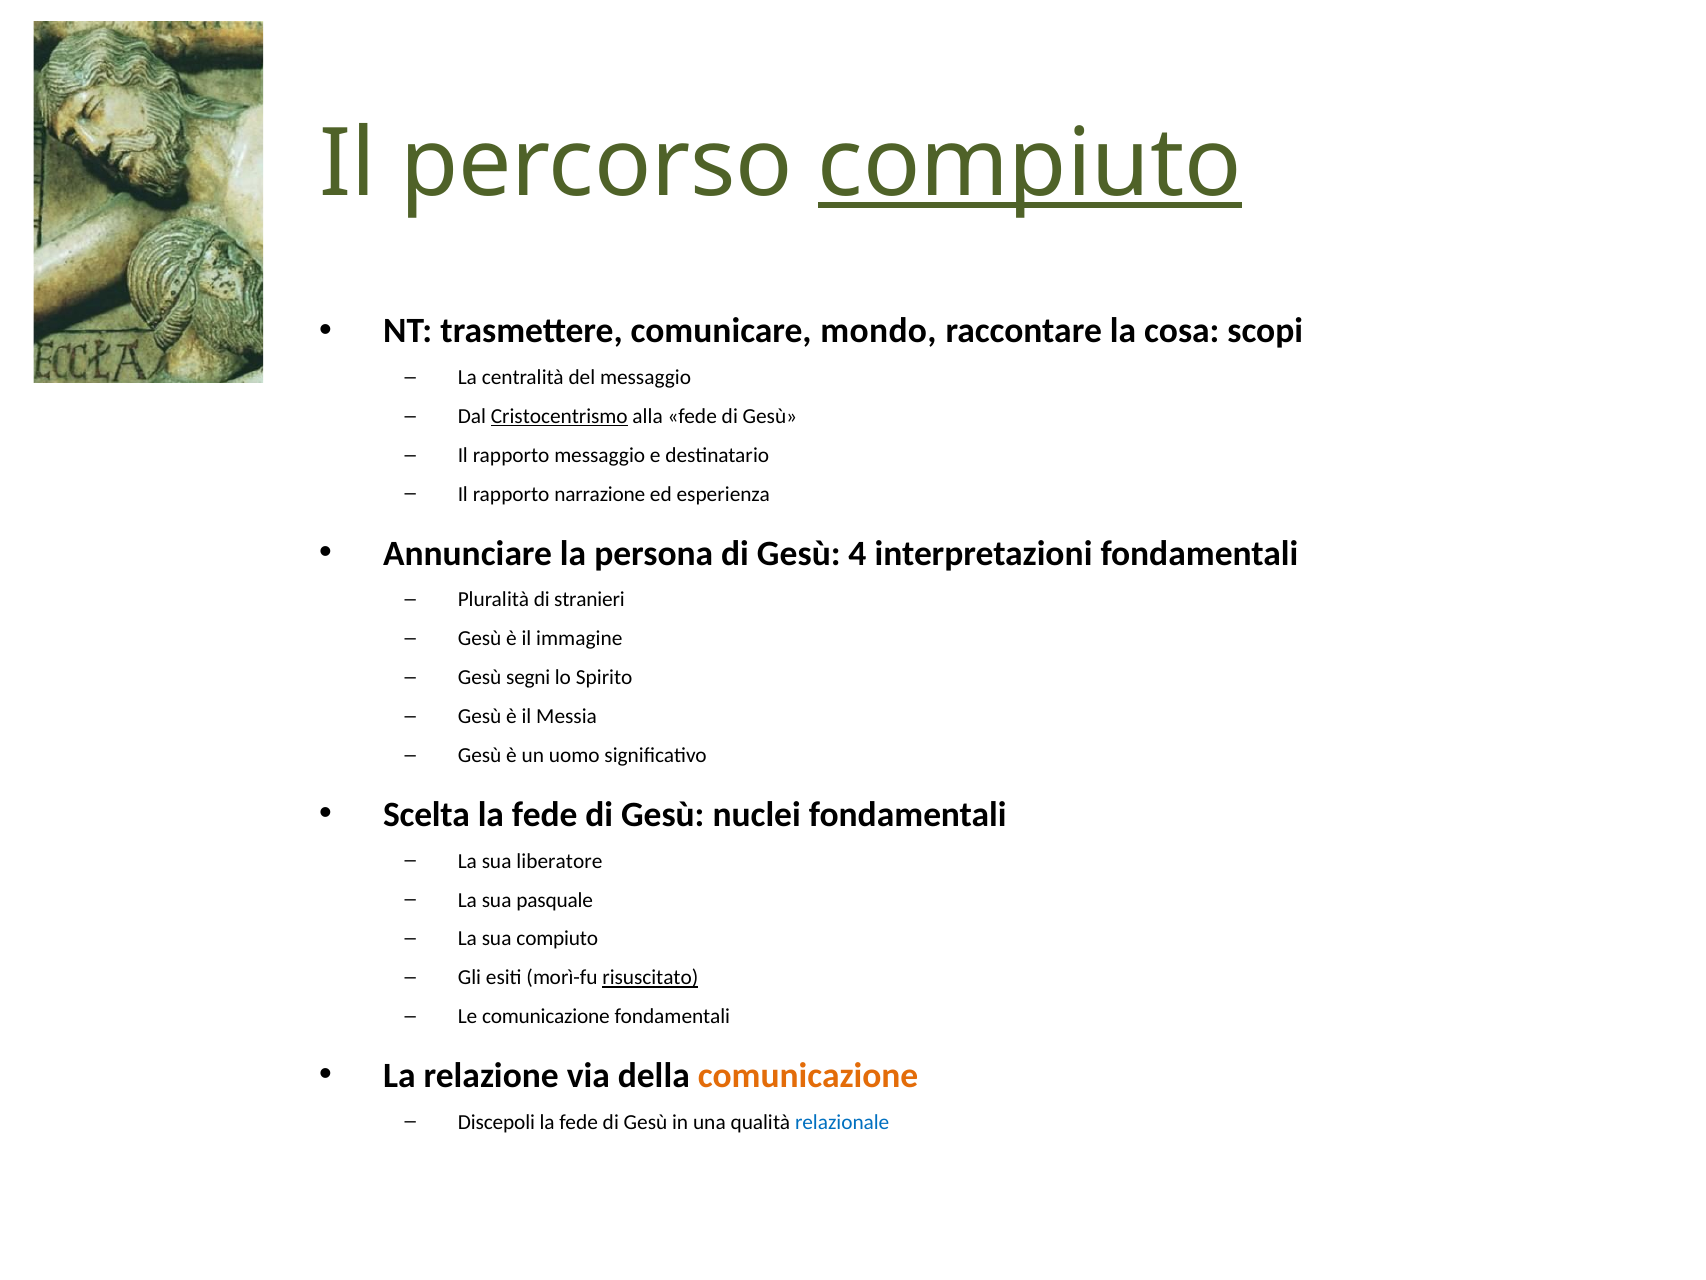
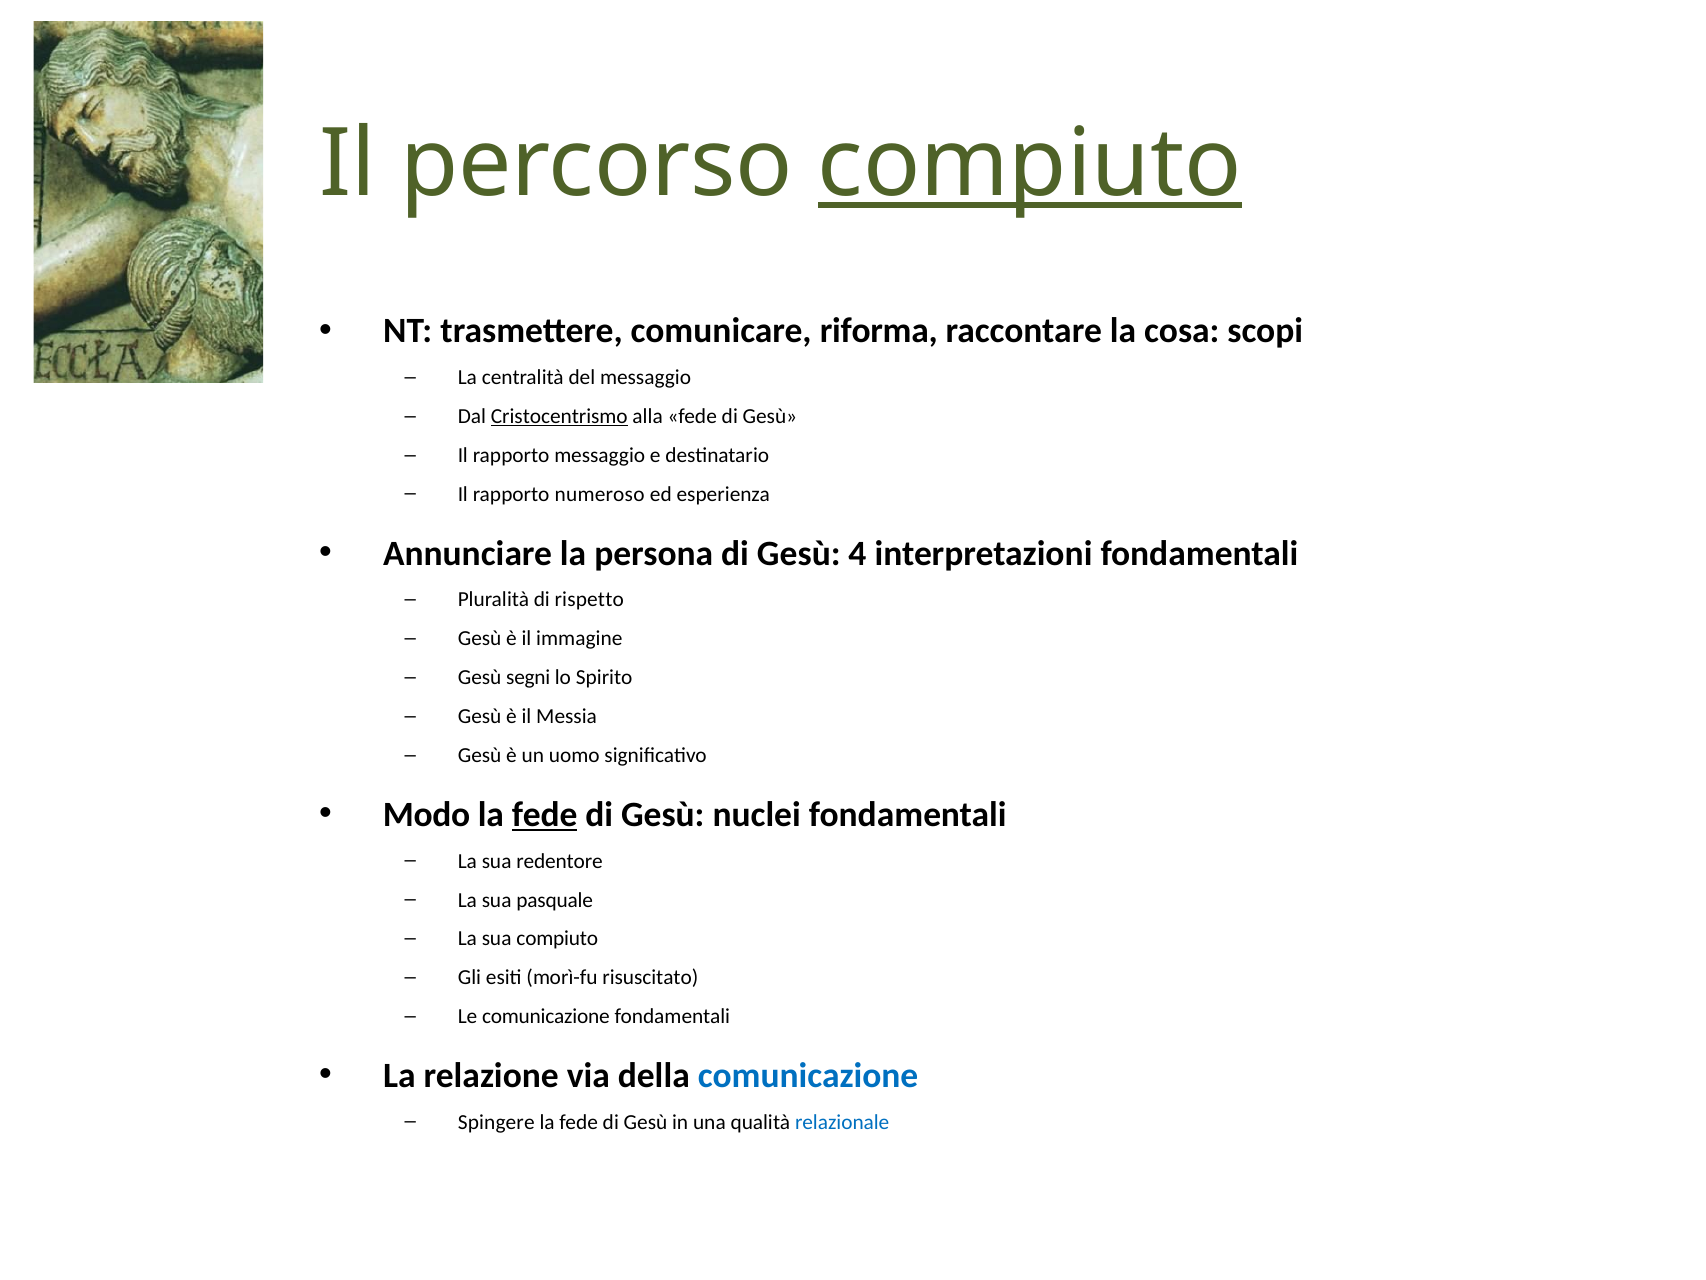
mondo: mondo -> riforma (879, 331)
narrazione: narrazione -> numeroso (600, 494)
stranieri: stranieri -> rispetto (589, 600)
Scelta: Scelta -> Modo (427, 814)
fede underline: none -> present (545, 814)
liberatore: liberatore -> redentore (560, 861)
risuscitato underline: present -> none (650, 978)
comunicazione colour: orange -> blue (808, 1075)
Discepoli: Discepoli -> Spingere (496, 1122)
